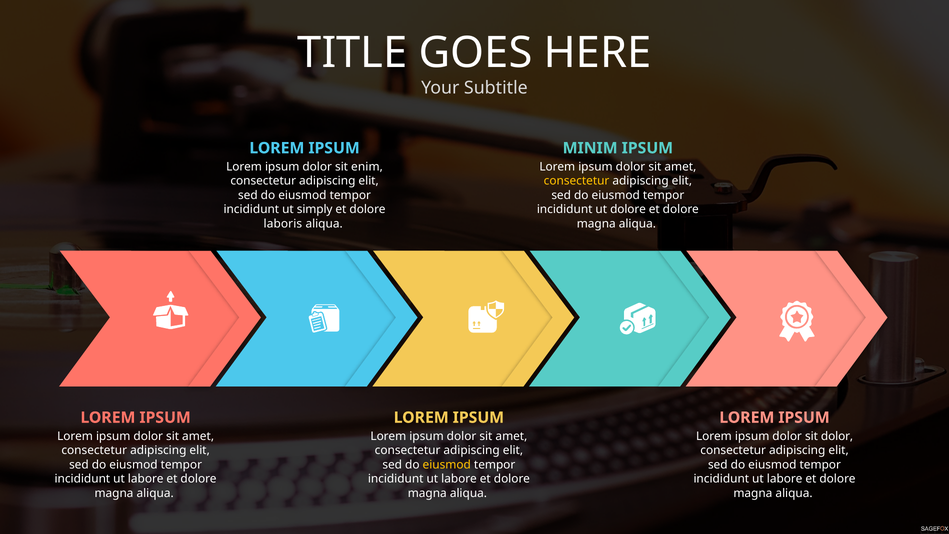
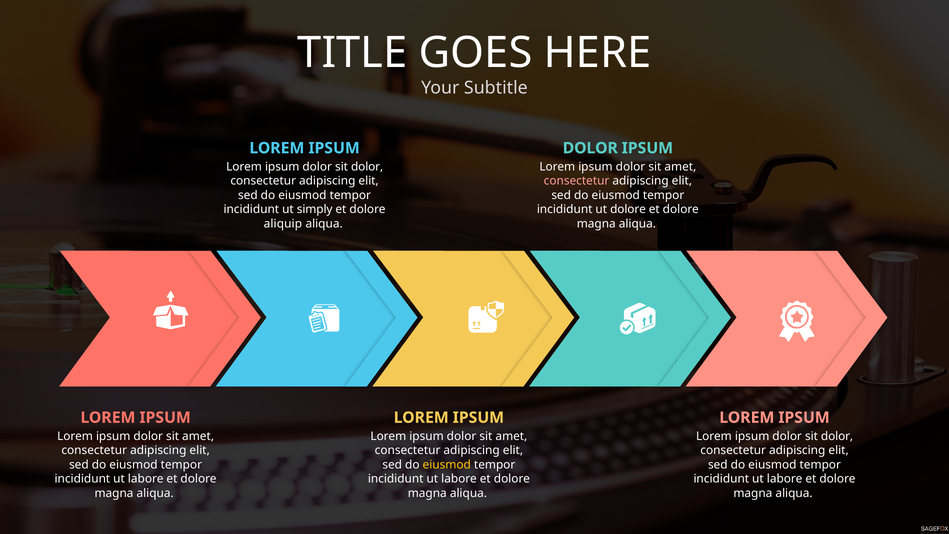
MINIM: MINIM -> DOLOR (590, 148)
enim: enim -> dolor (367, 167)
consectetur colour: yellow -> pink (577, 181)
laboris: laboris -> aliquip (283, 224)
